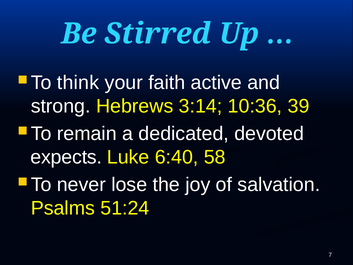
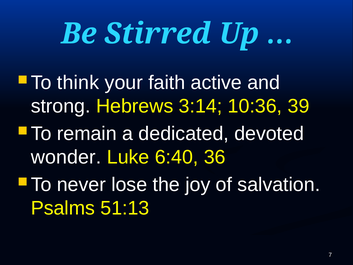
expects: expects -> wonder (66, 157)
58: 58 -> 36 (215, 157)
51:24: 51:24 -> 51:13 (125, 208)
